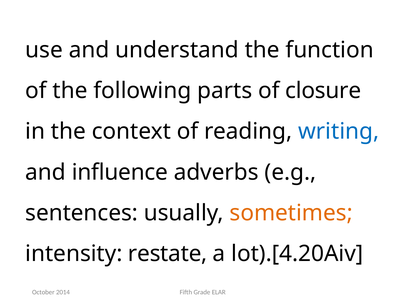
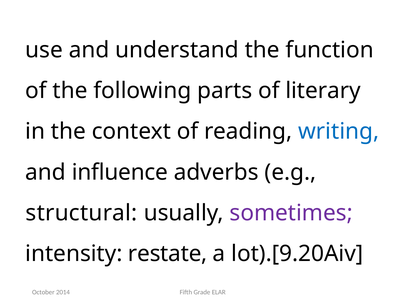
closure: closure -> literary (323, 91)
sentences: sentences -> structural (81, 213)
sometimes colour: orange -> purple (291, 213)
lot).[4.20Aiv: lot).[4.20Aiv -> lot).[9.20Aiv (297, 254)
